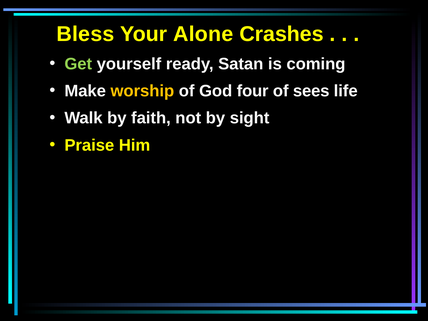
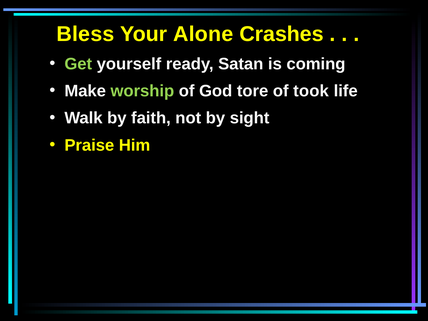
worship colour: yellow -> light green (142, 91)
four: four -> tore (253, 91)
sees: sees -> took (311, 91)
